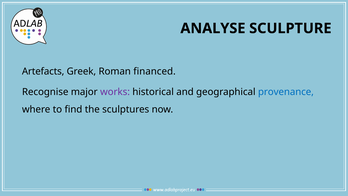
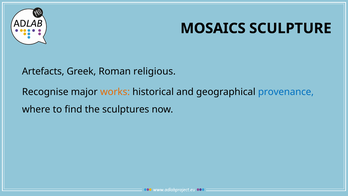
ANALYSE: ANALYSE -> MOSAICS (213, 28)
financed: financed -> religious (155, 71)
works colour: purple -> orange (115, 92)
